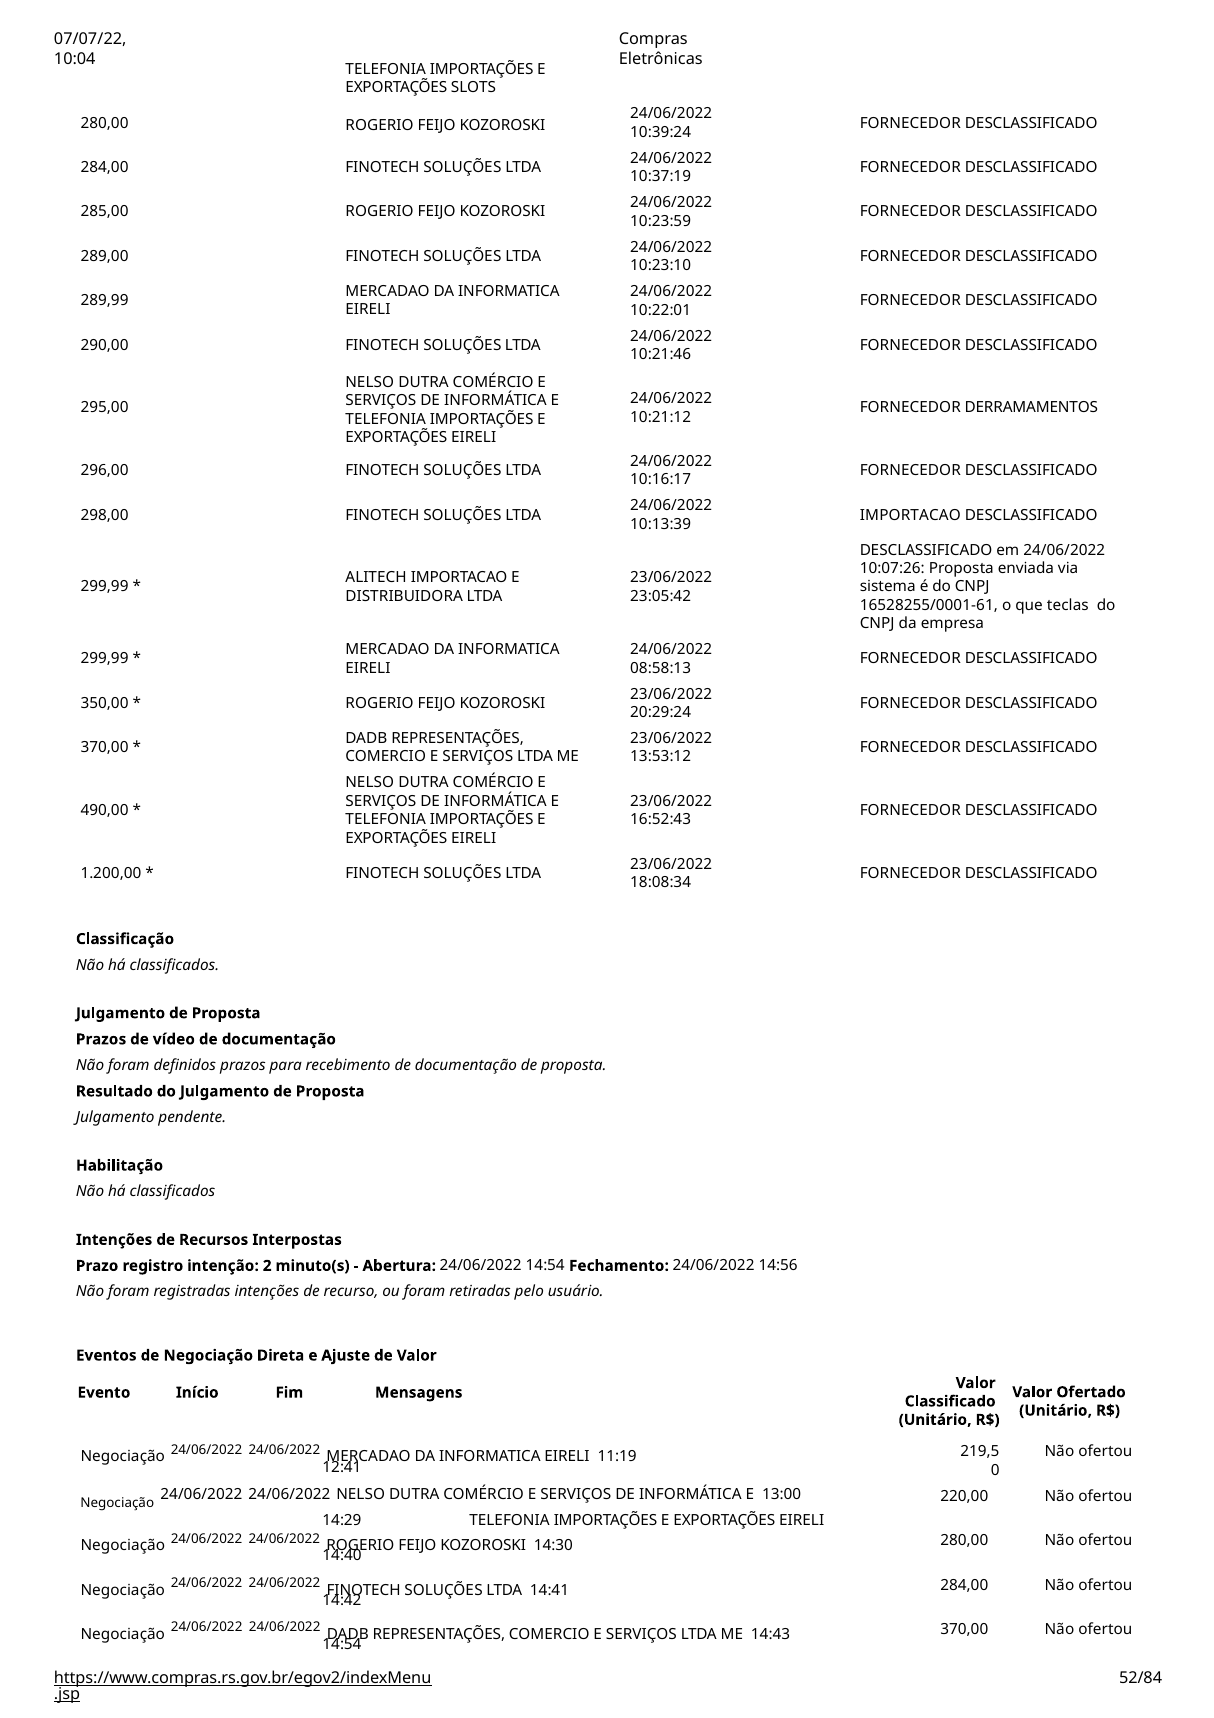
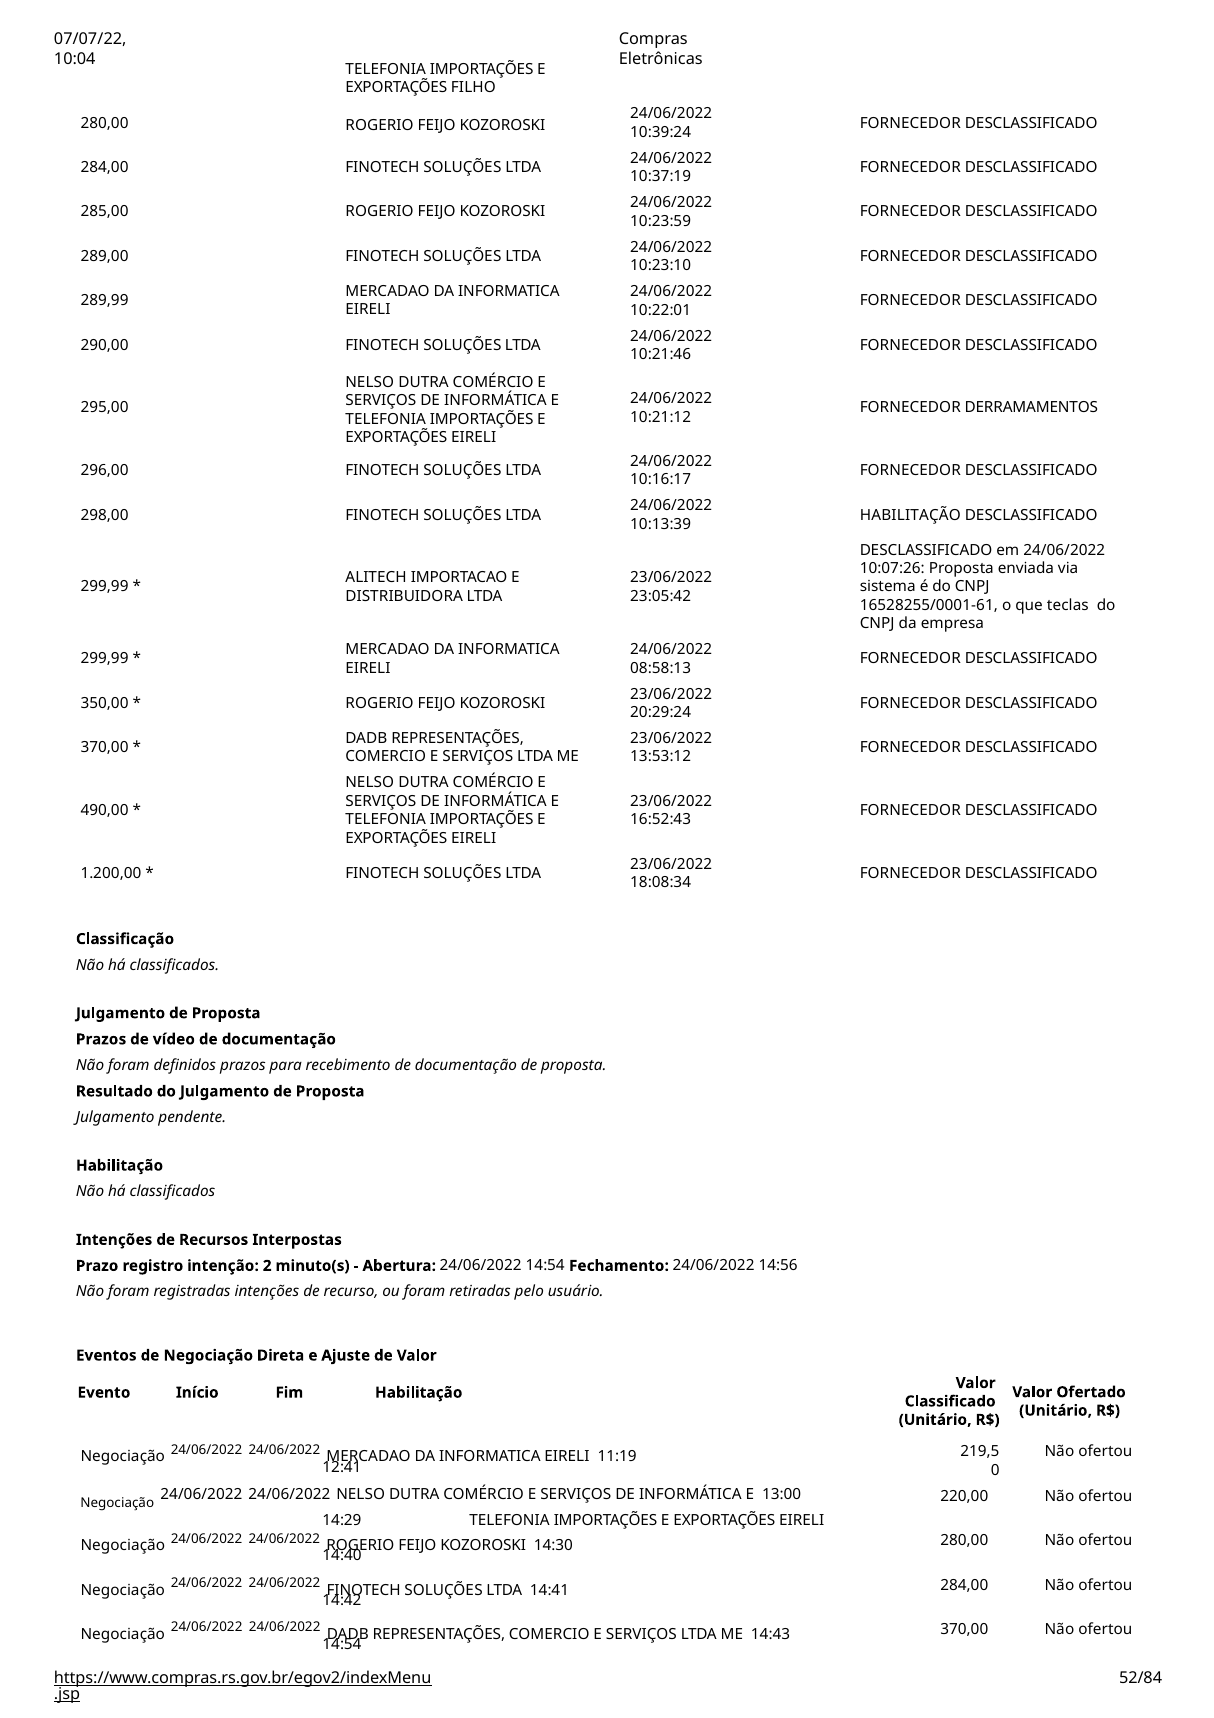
SLOTS: SLOTS -> FILHO (473, 88)
LTDA IMPORTACAO: IMPORTACAO -> HABILITAÇÃO (910, 515)
Fim Mensagens: Mensagens -> Habilitação (419, 1393)
